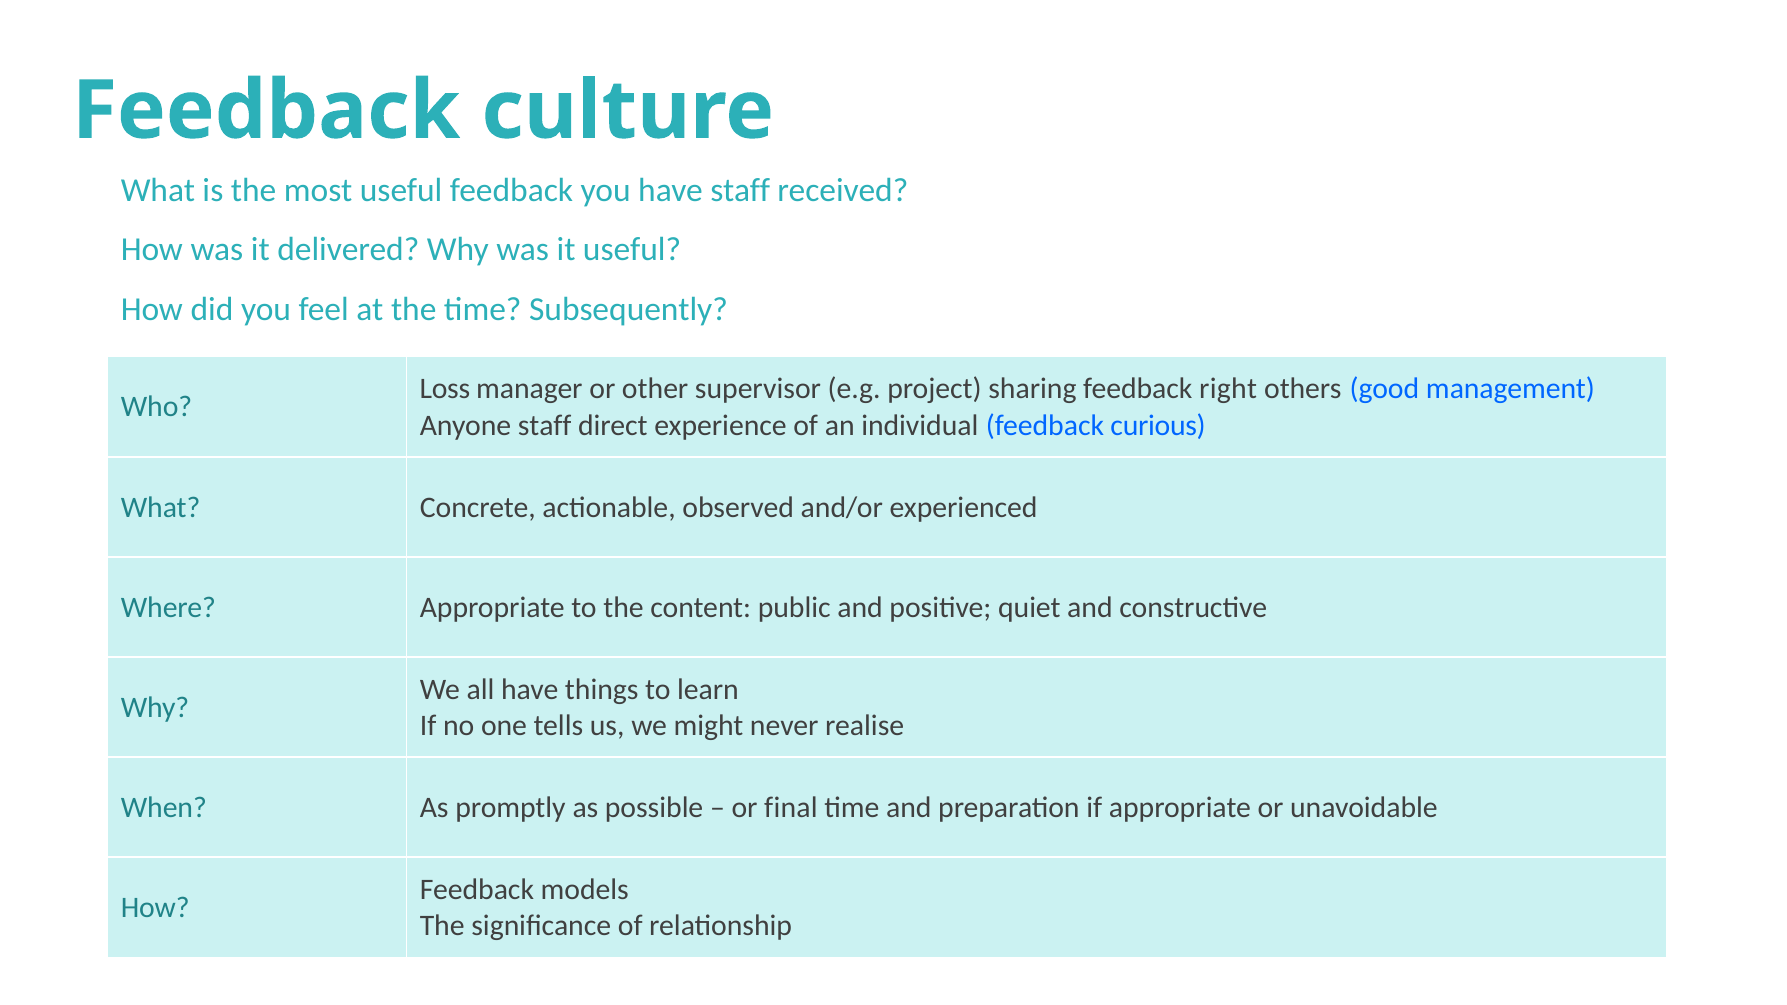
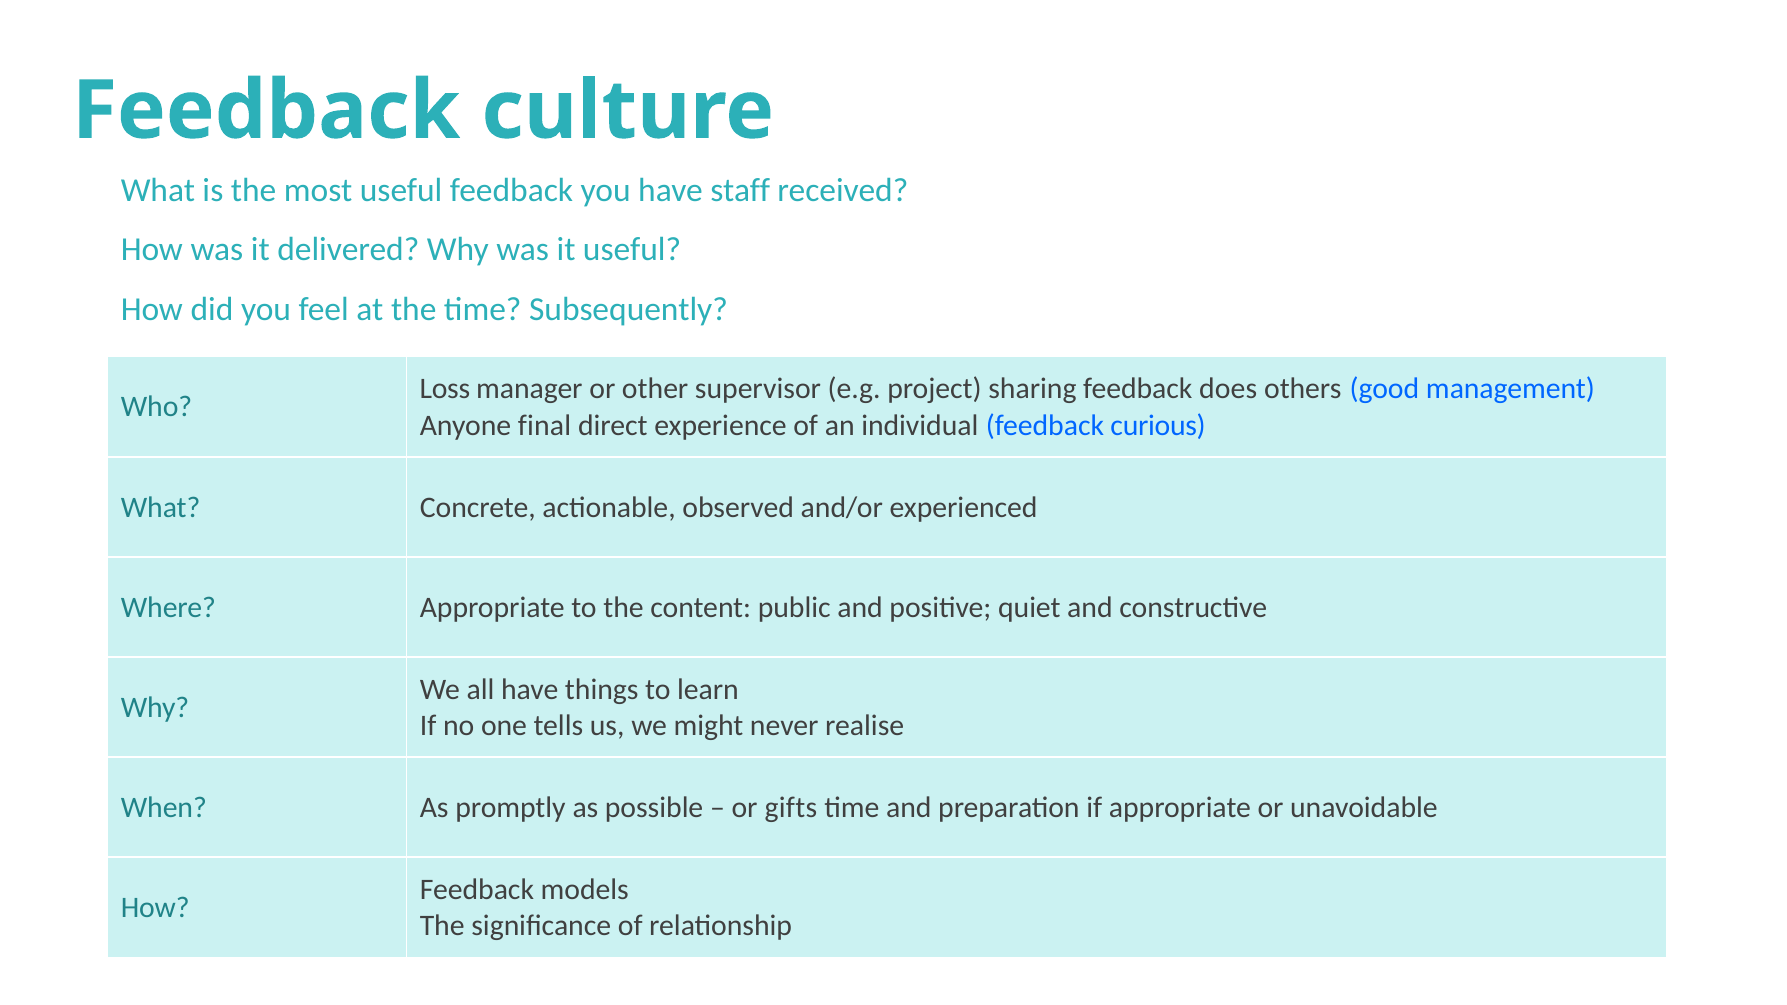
right: right -> does (1228, 389)
Anyone staff: staff -> final (545, 425)
final: final -> gifts (791, 808)
